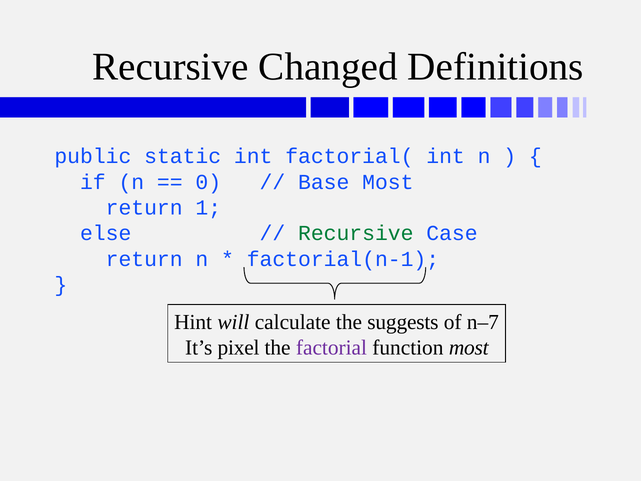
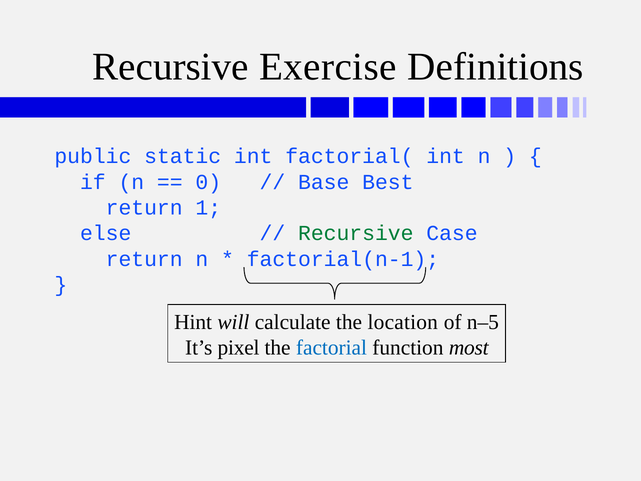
Changed: Changed -> Exercise (328, 67)
Base Most: Most -> Best (388, 182)
suggests: suggests -> location (403, 322)
n–7: n–7 -> n–5 (483, 322)
factorial colour: purple -> blue (331, 348)
